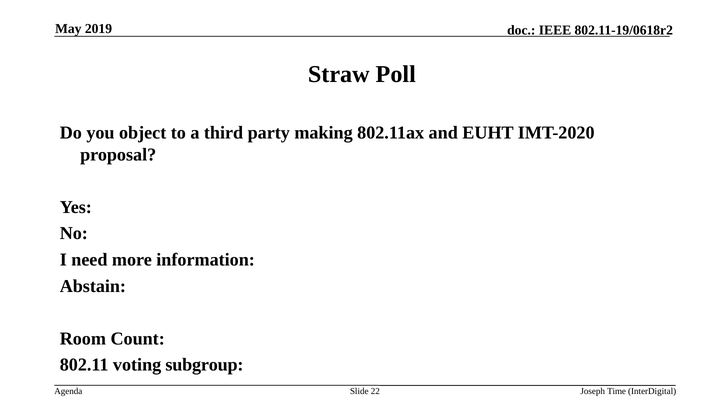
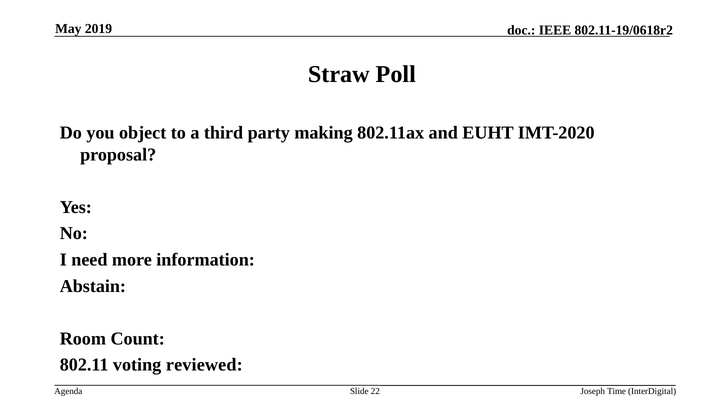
subgroup: subgroup -> reviewed (204, 364)
